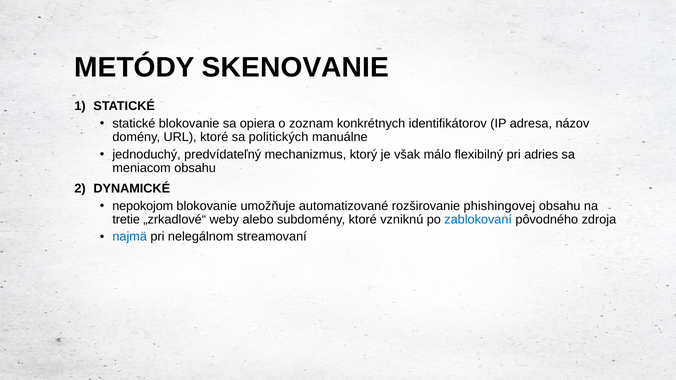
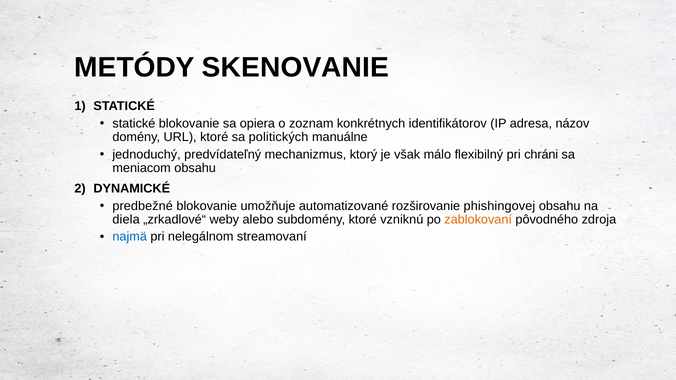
adries: adries -> chráni (541, 154)
nepokojom: nepokojom -> predbežné (143, 206)
tretie: tretie -> diela (126, 220)
zablokovaní colour: blue -> orange (478, 220)
